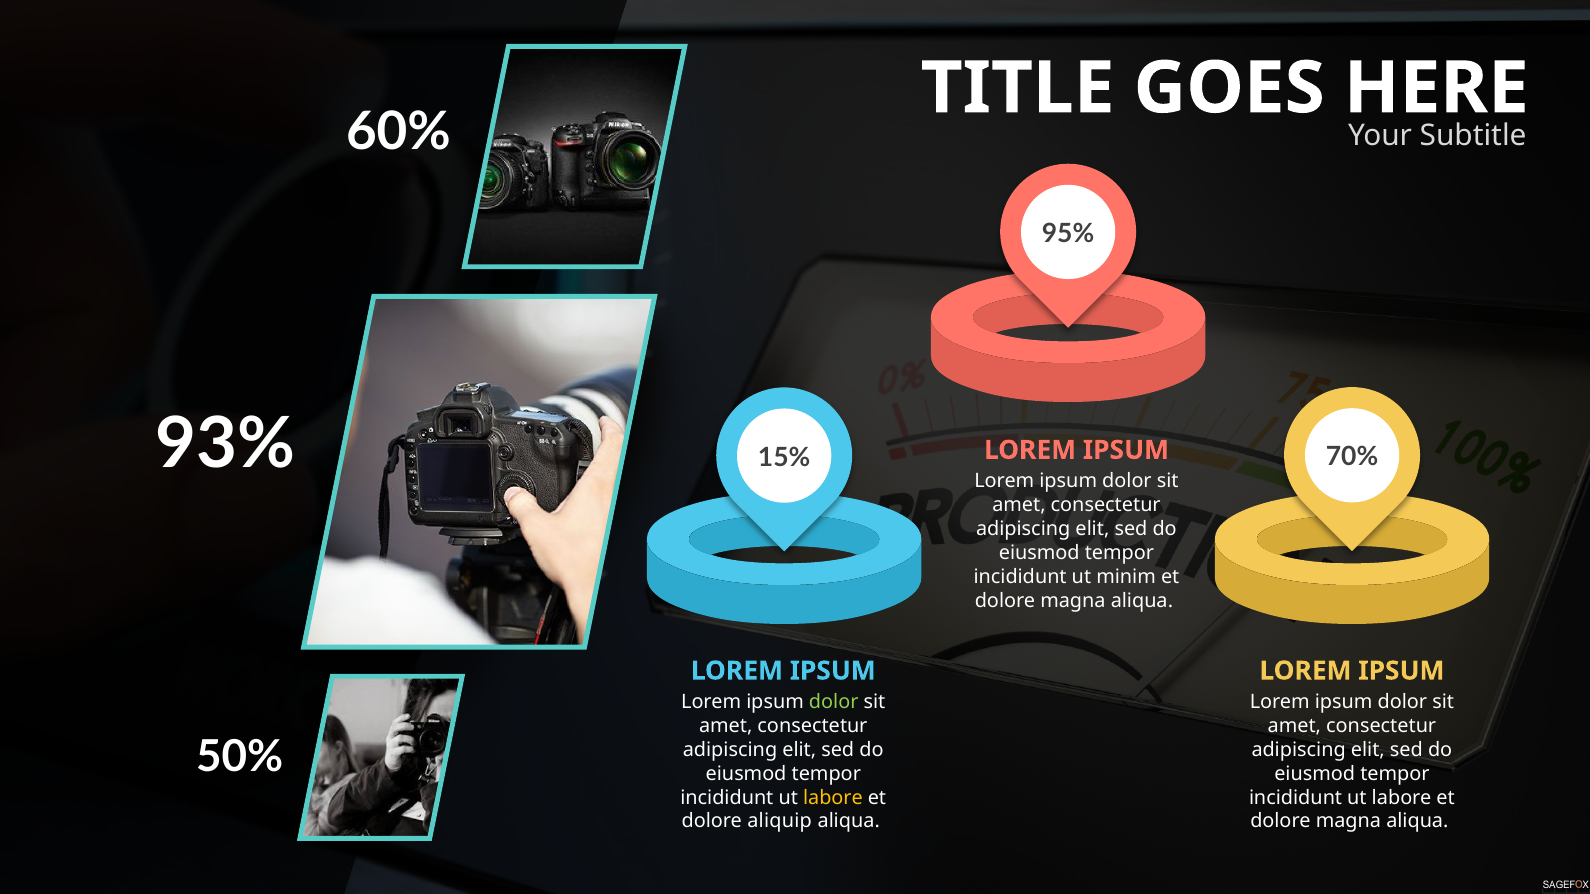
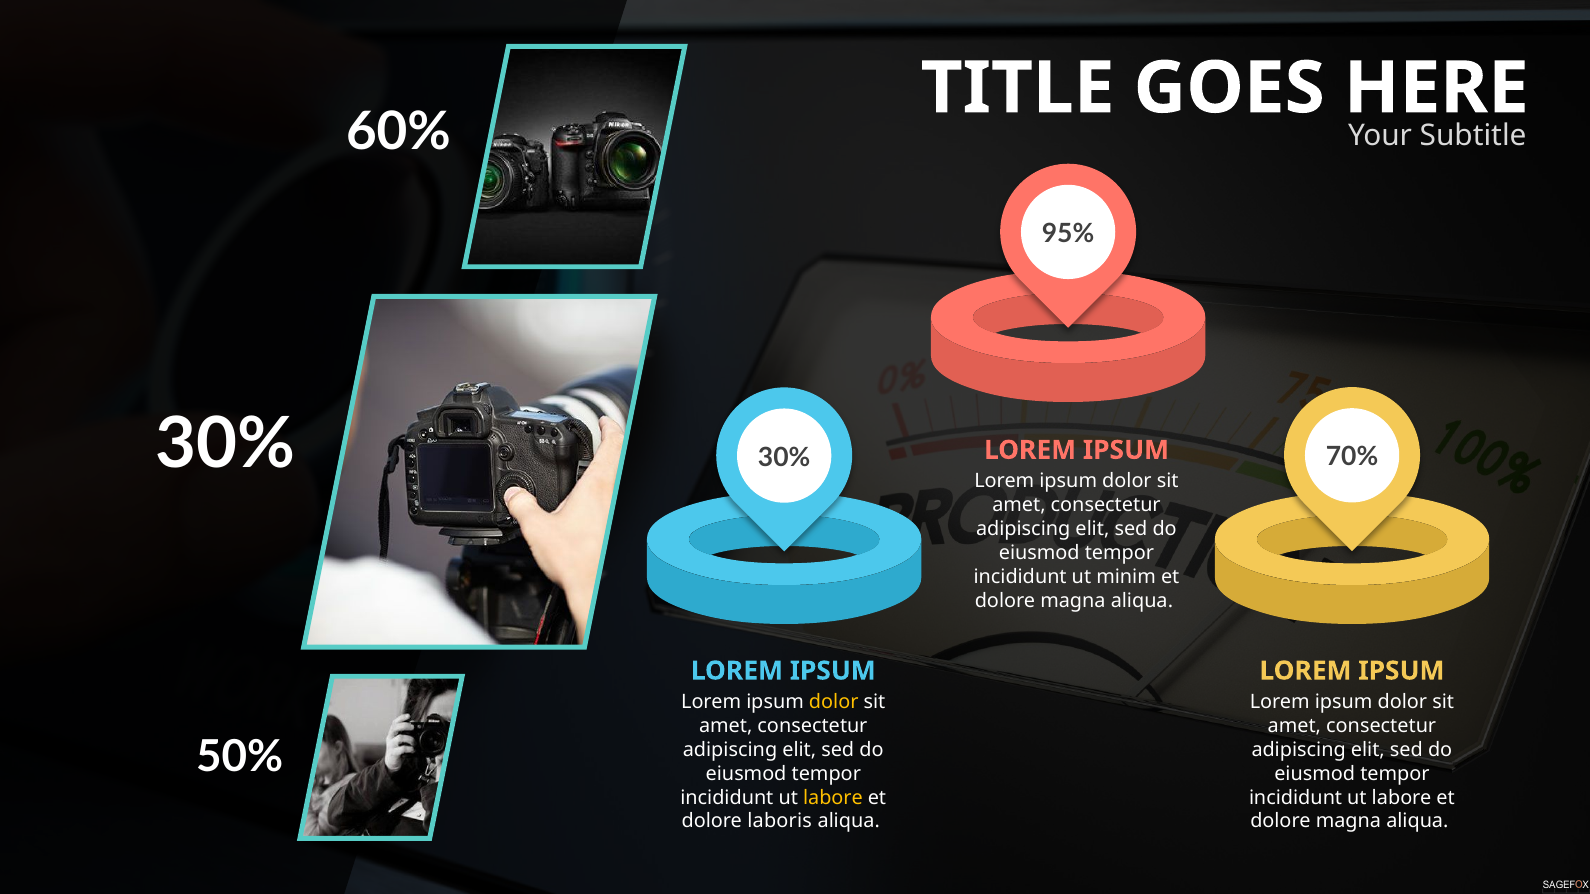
93%: 93% -> 30% (225, 445)
15%: 15% -> 30% (784, 458)
dolor colour: light green -> yellow (834, 702)
aliquip: aliquip -> laboris (780, 822)
